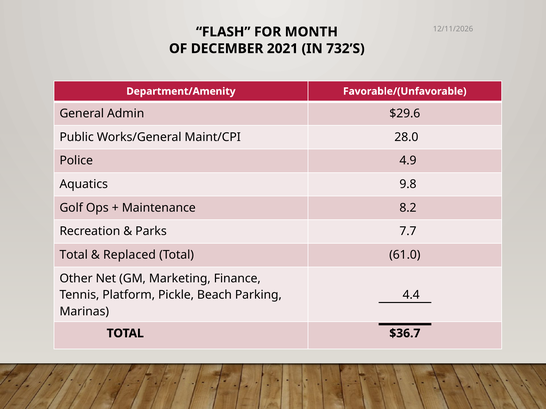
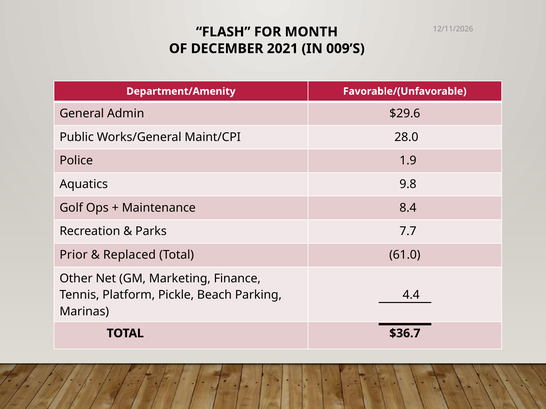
732’S: 732’S -> 009’S (345, 49)
4.9: 4.9 -> 1.9 (408, 161)
8.2: 8.2 -> 8.4 (408, 208)
Total: Total -> Prior (74, 255)
